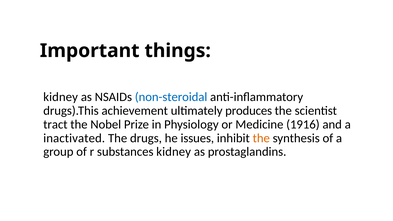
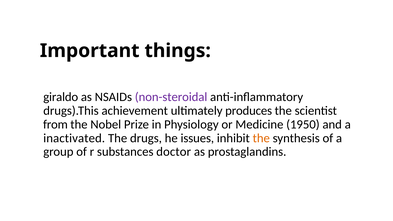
kidney: kidney -> giraldo (61, 97)
non-steroidal colour: blue -> purple (171, 97)
tract: tract -> from (55, 124)
1916: 1916 -> 1950 (303, 124)
substances kidney: kidney -> doctor (174, 152)
